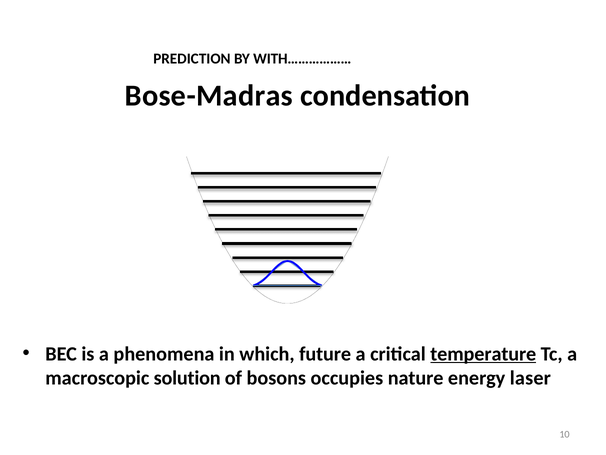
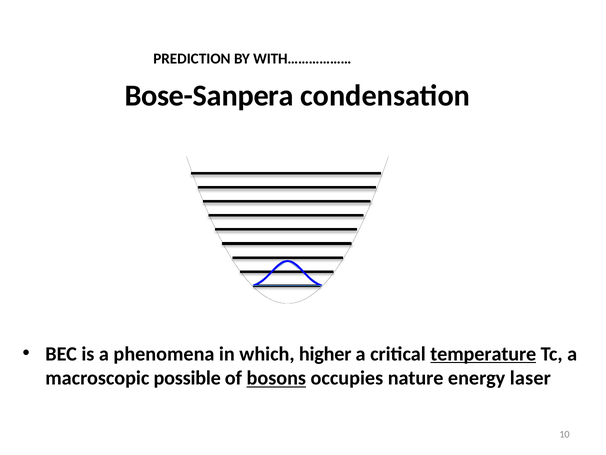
Bose-Madras: Bose-Madras -> Bose-Sanpera (209, 95)
future: future -> higher (325, 354)
solution: solution -> possible (187, 378)
bosons underline: none -> present (276, 378)
